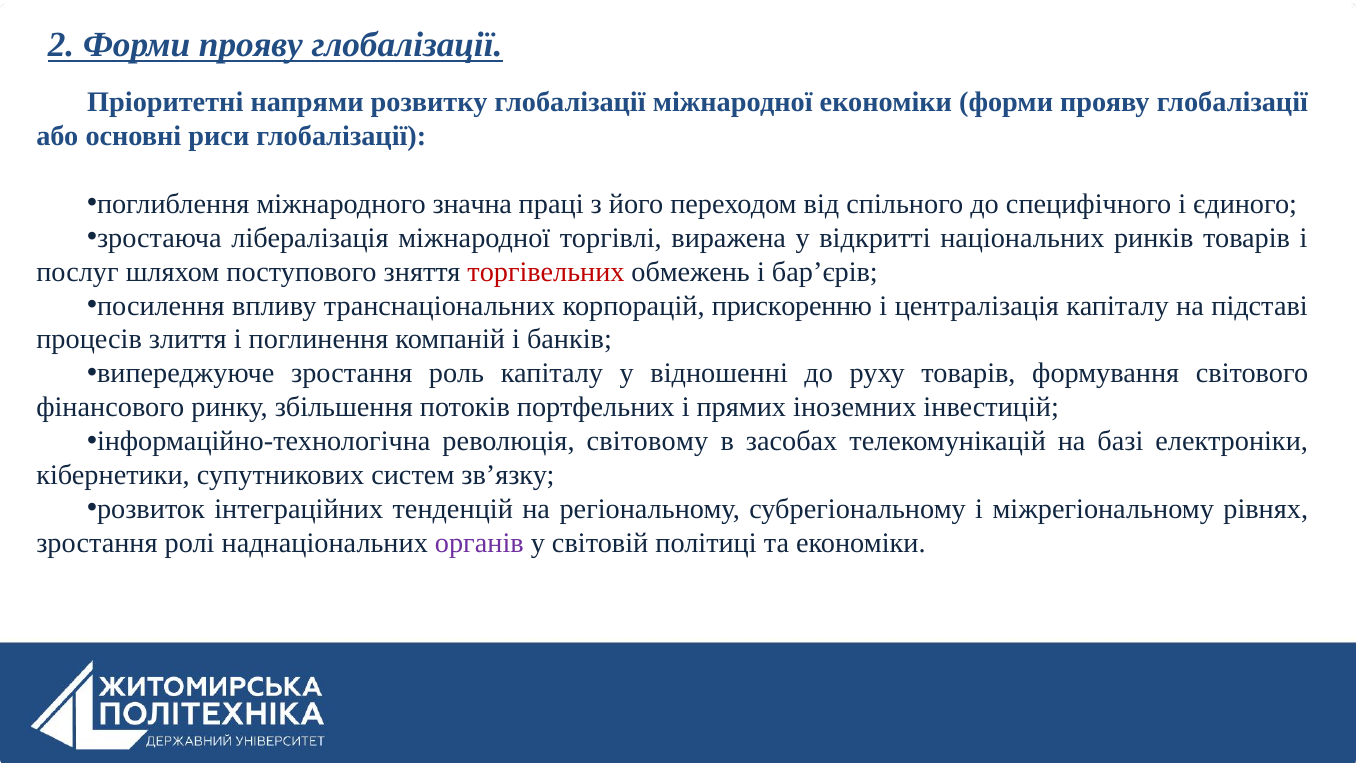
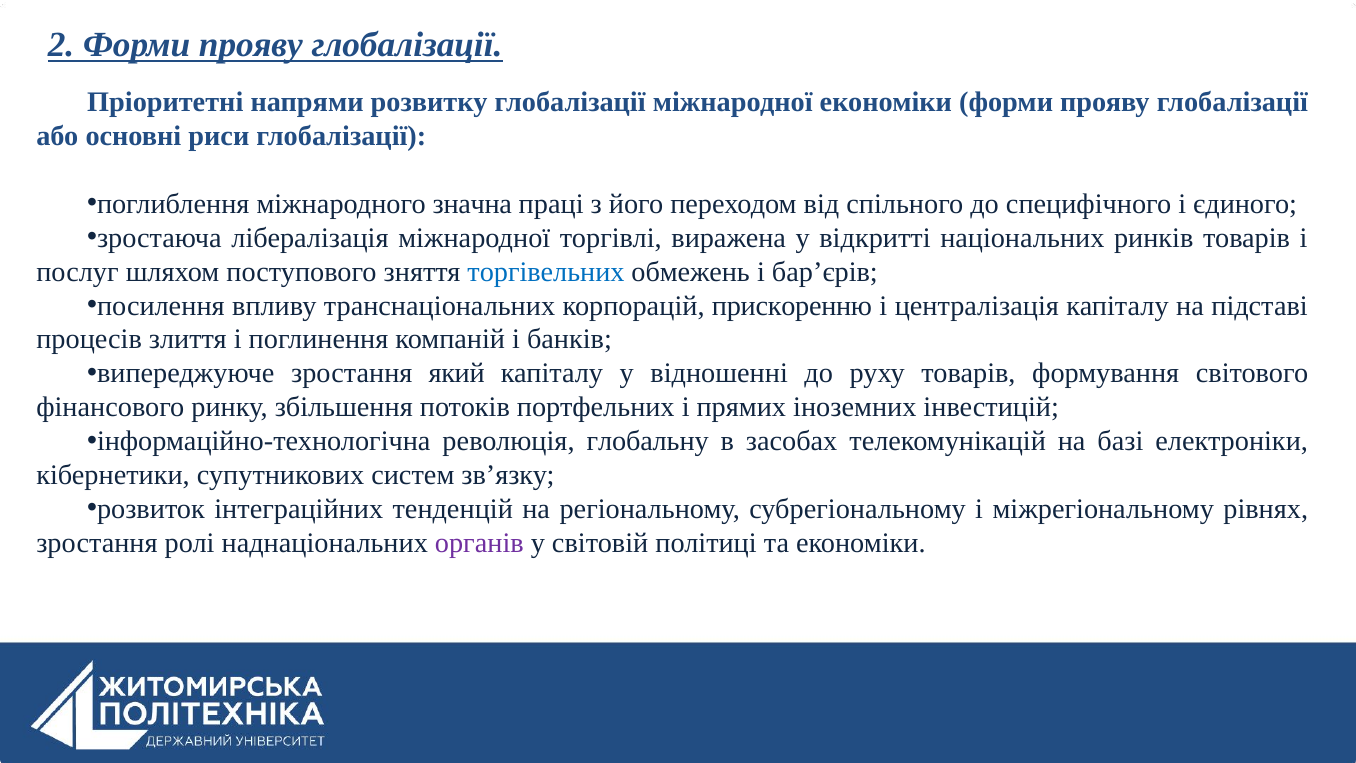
торгівельних colour: red -> blue (546, 272)
роль: роль -> який (457, 373)
світовому: світовому -> глобальну (648, 441)
